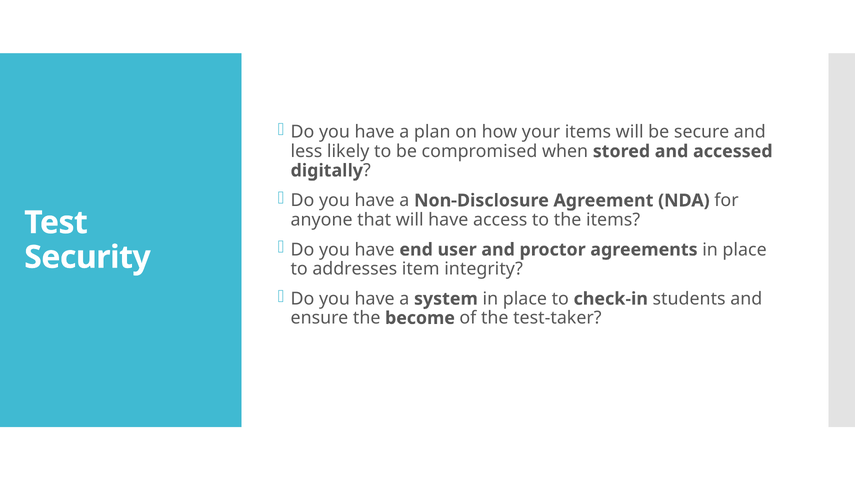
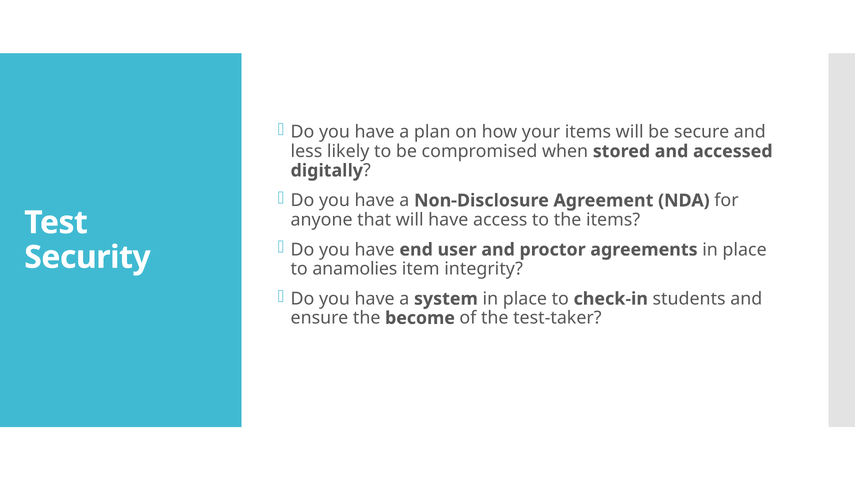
addresses: addresses -> anamolies (355, 269)
